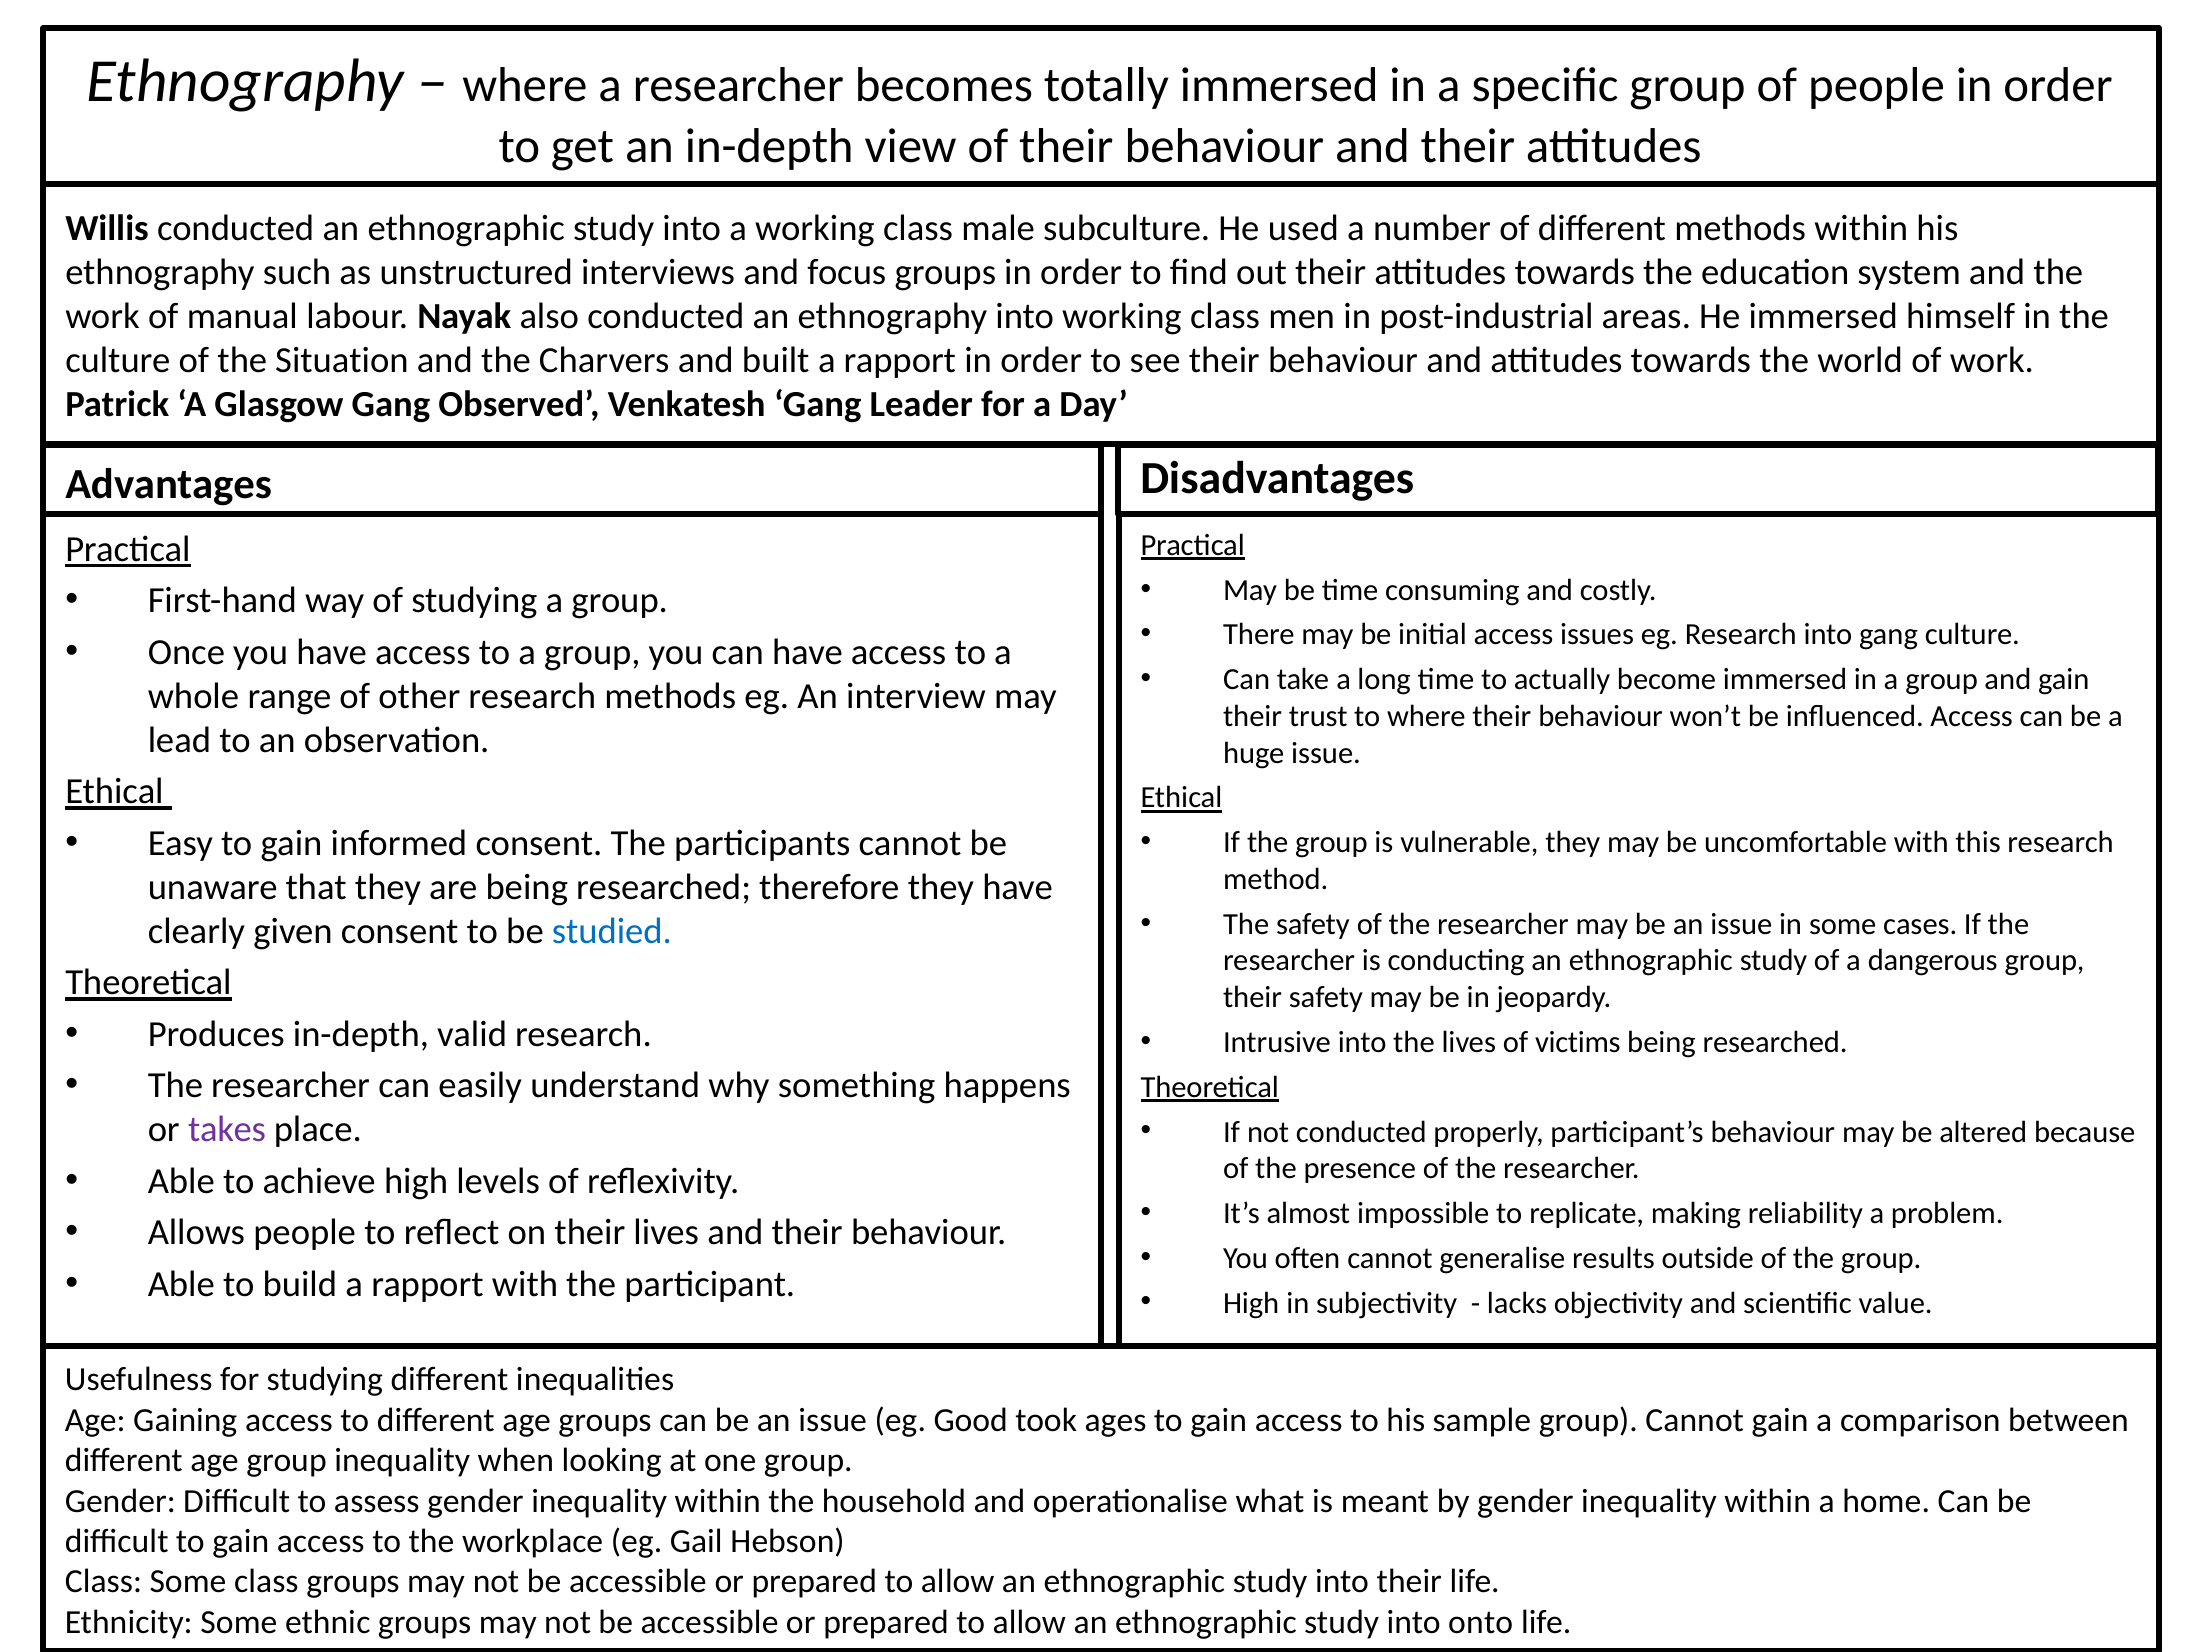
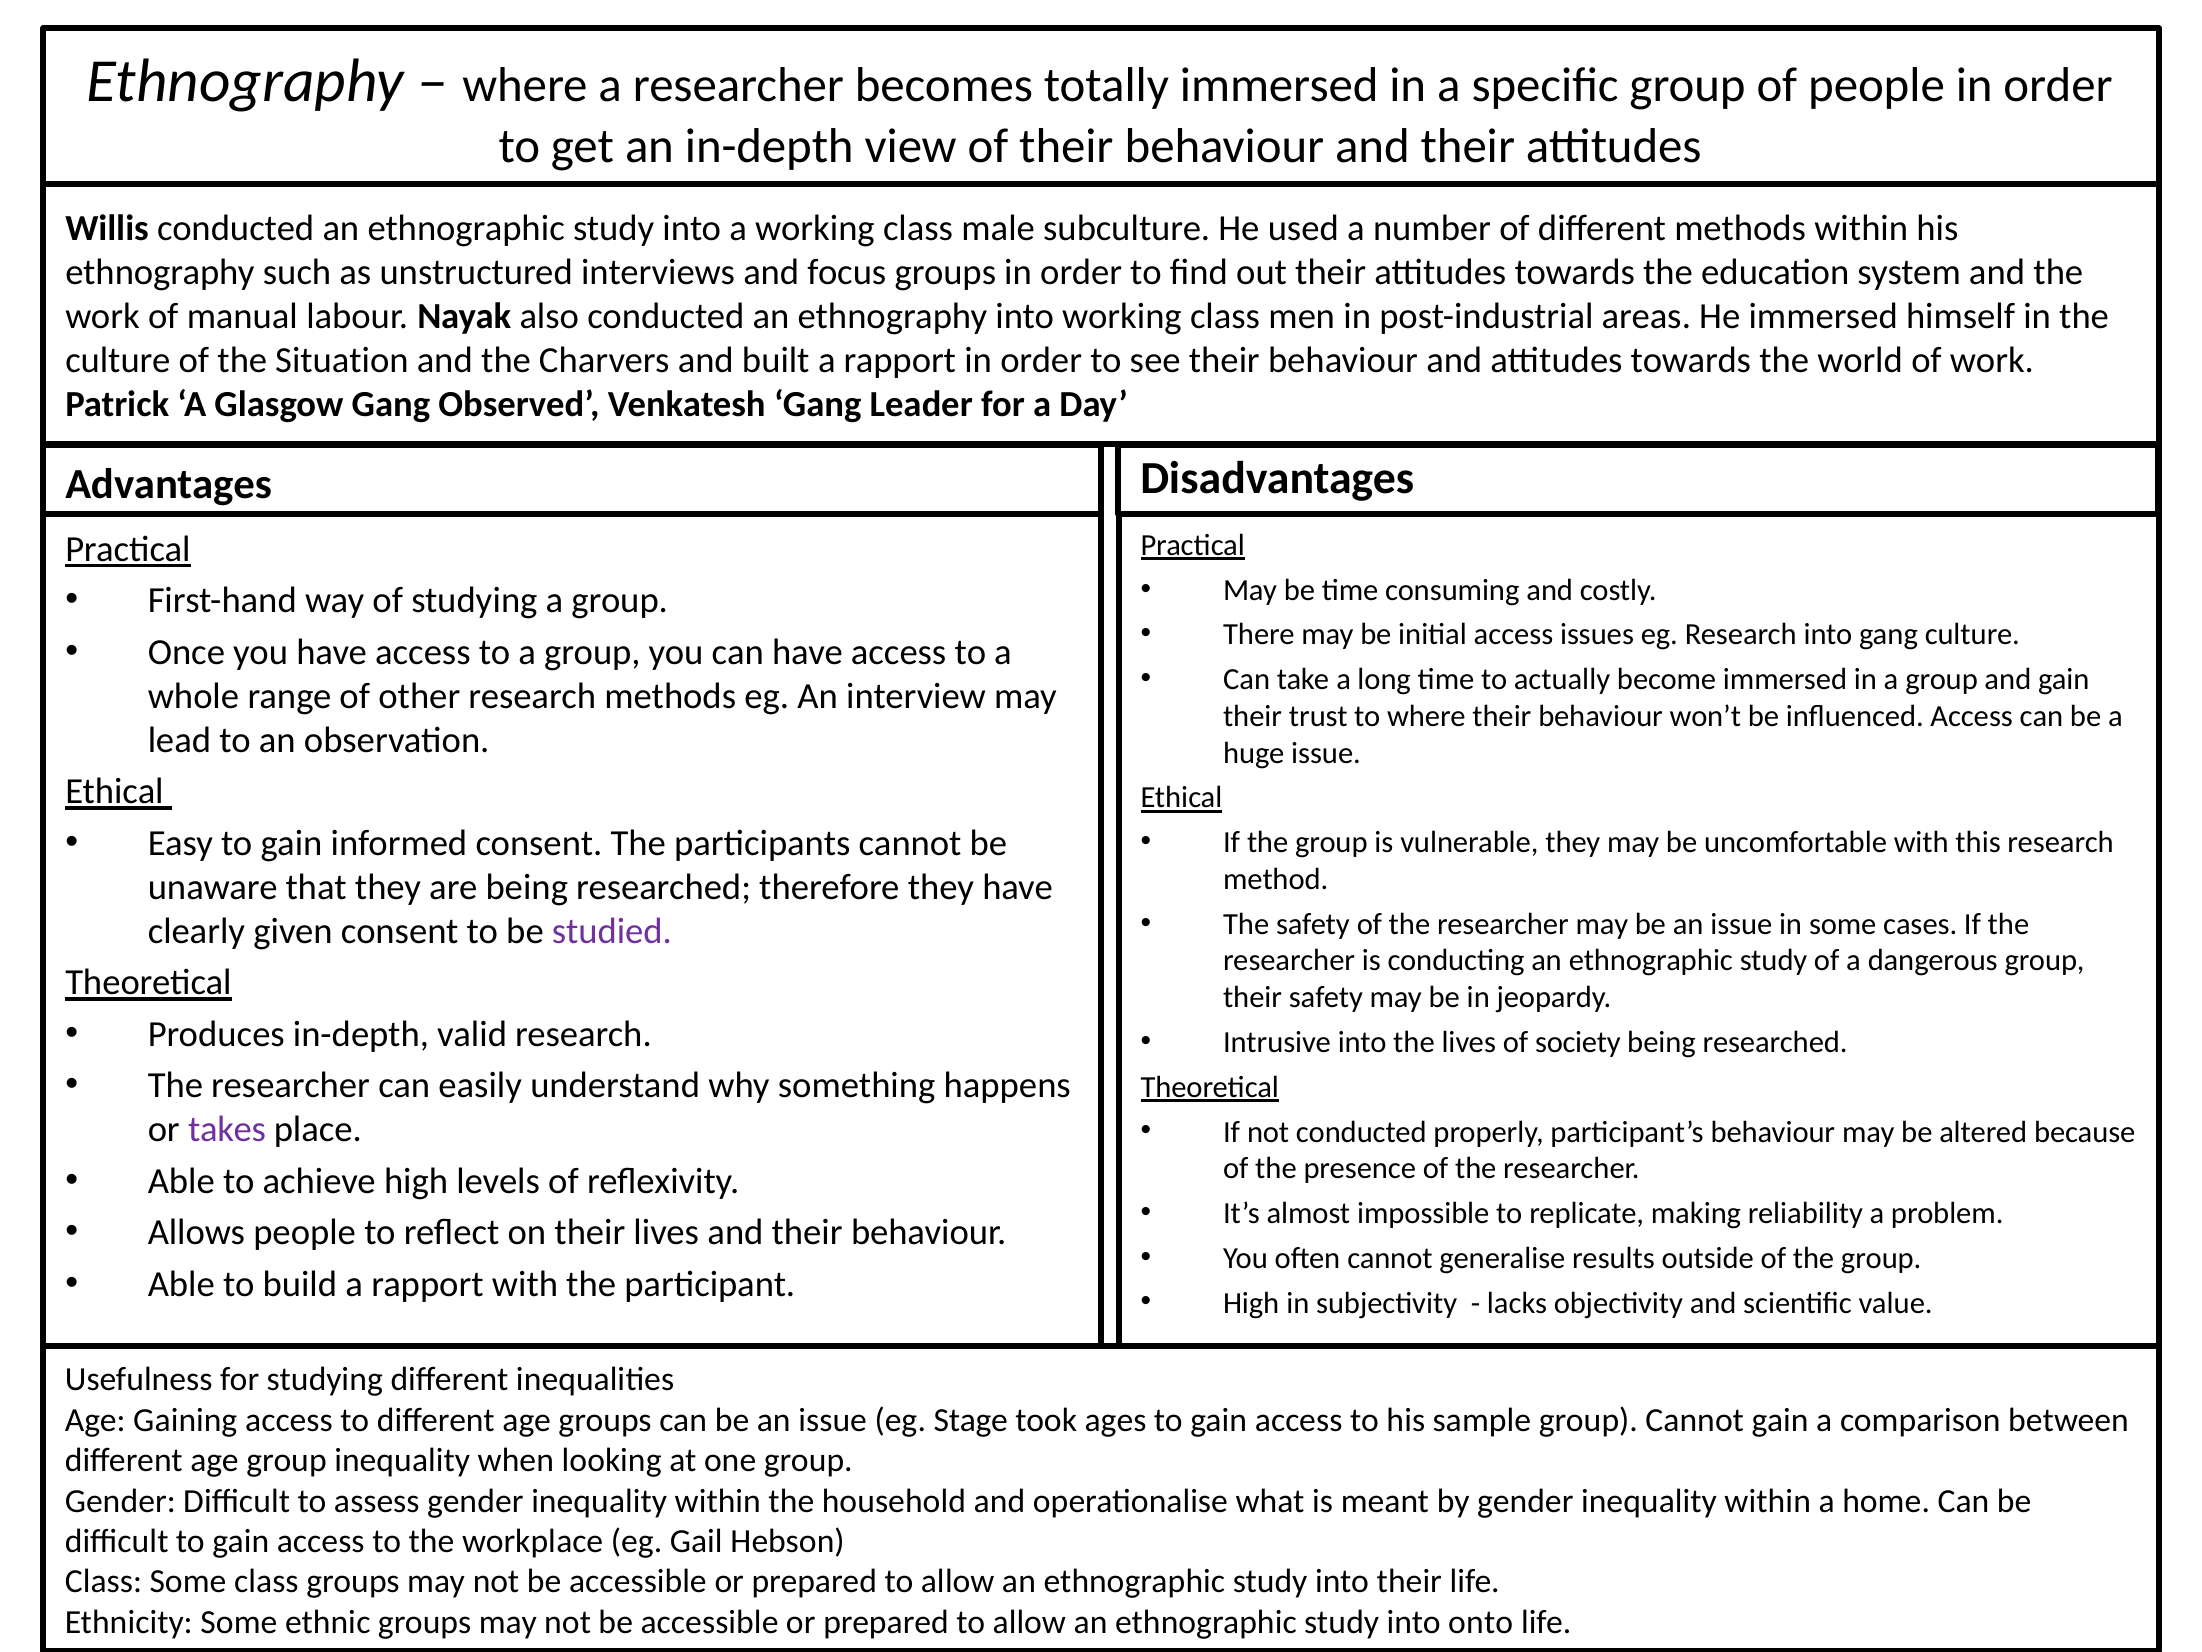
studied colour: blue -> purple (612, 931)
victims: victims -> society (1578, 1042)
Good: Good -> Stage (971, 1420)
